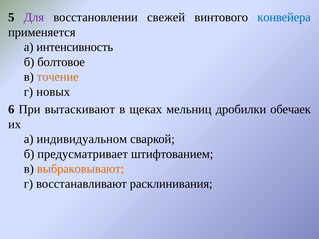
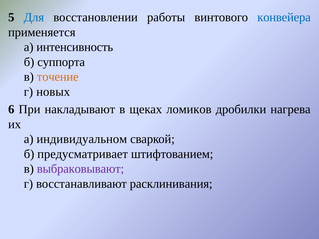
Для colour: purple -> blue (34, 17)
свежей: свежей -> работы (166, 17)
болтовое: болтовое -> суппорта (61, 62)
вытаскивают: вытаскивают -> накладывают (80, 109)
мельниц: мельниц -> ломиков (189, 109)
обечаек: обечаек -> нагрева (291, 109)
выбраковывают colour: orange -> purple (80, 169)
